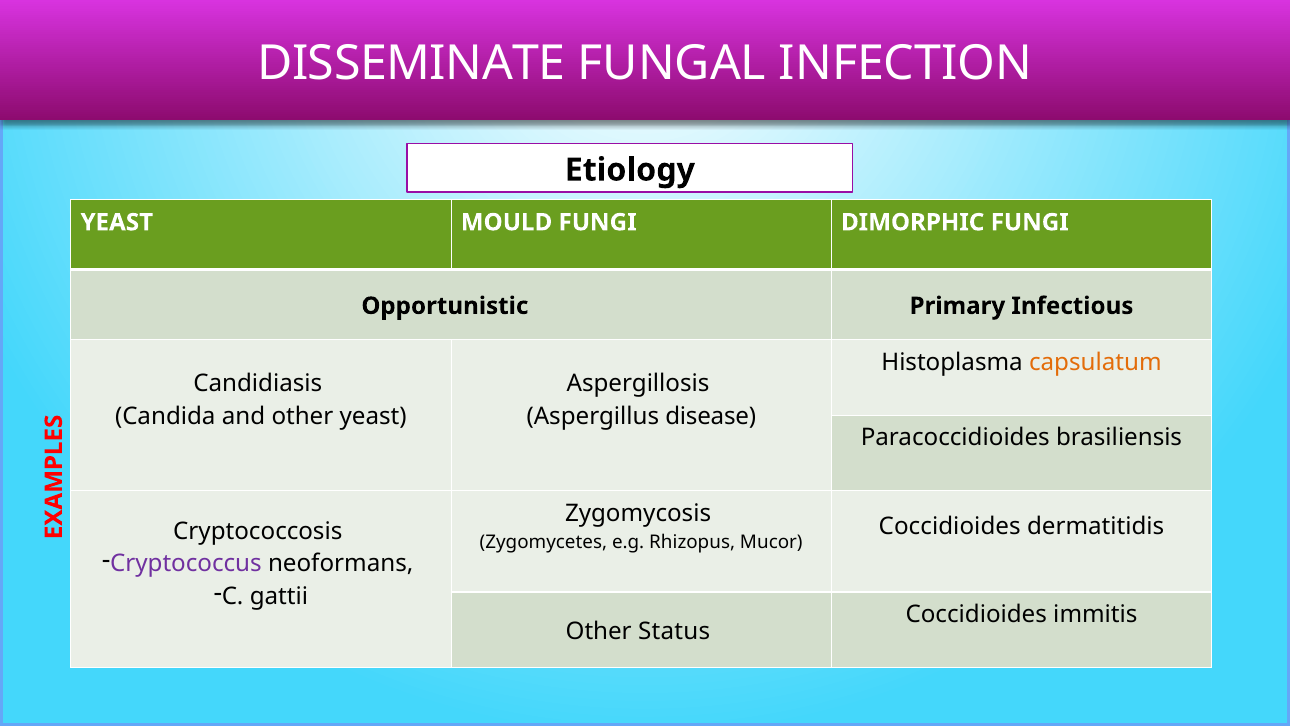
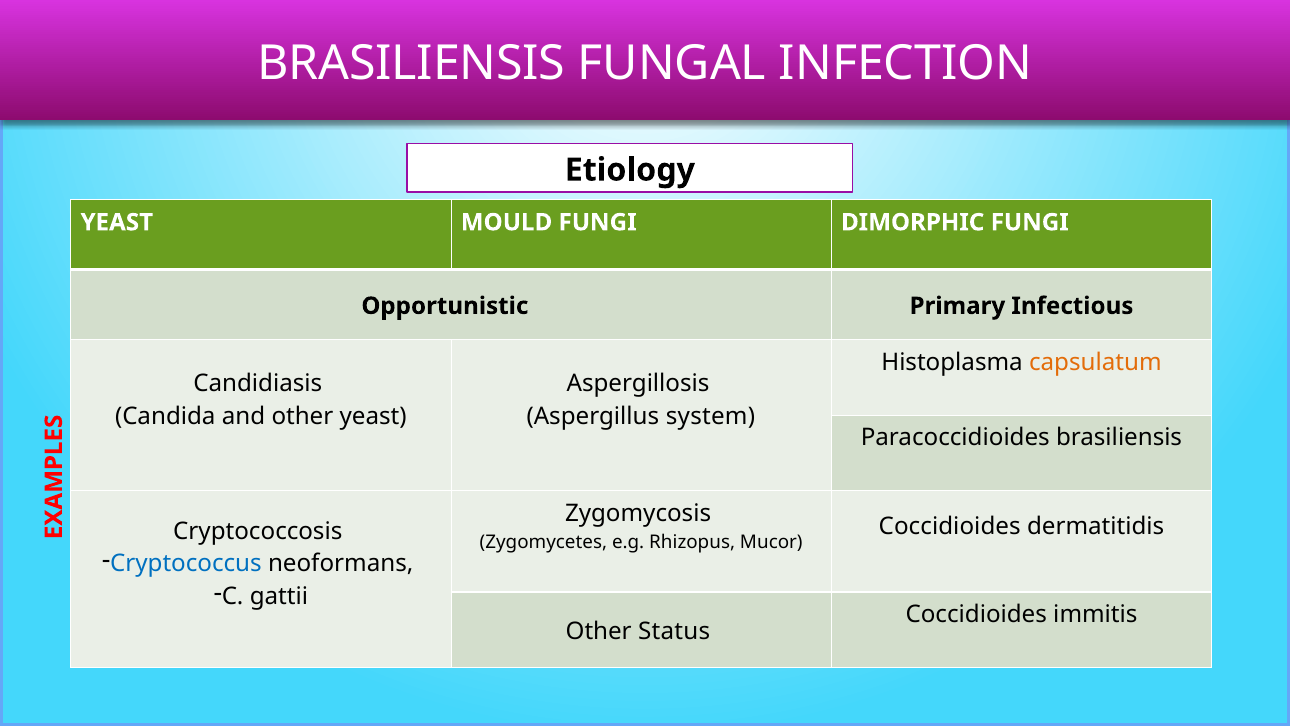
DISSEMINATE: DISSEMINATE -> BRASILIENSIS (411, 63)
disease: disease -> system (710, 416)
Cryptococcus colour: purple -> blue (186, 564)
